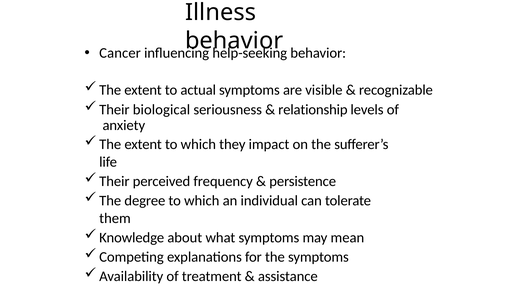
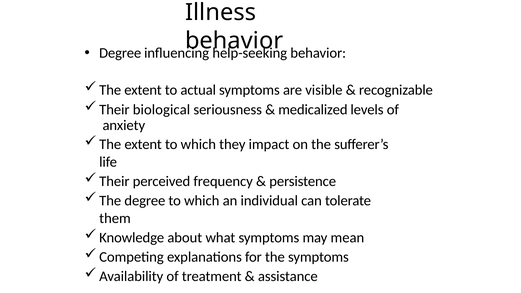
Cancer: Cancer -> Degree (120, 53)
relationship: relationship -> medicalized (313, 110)
